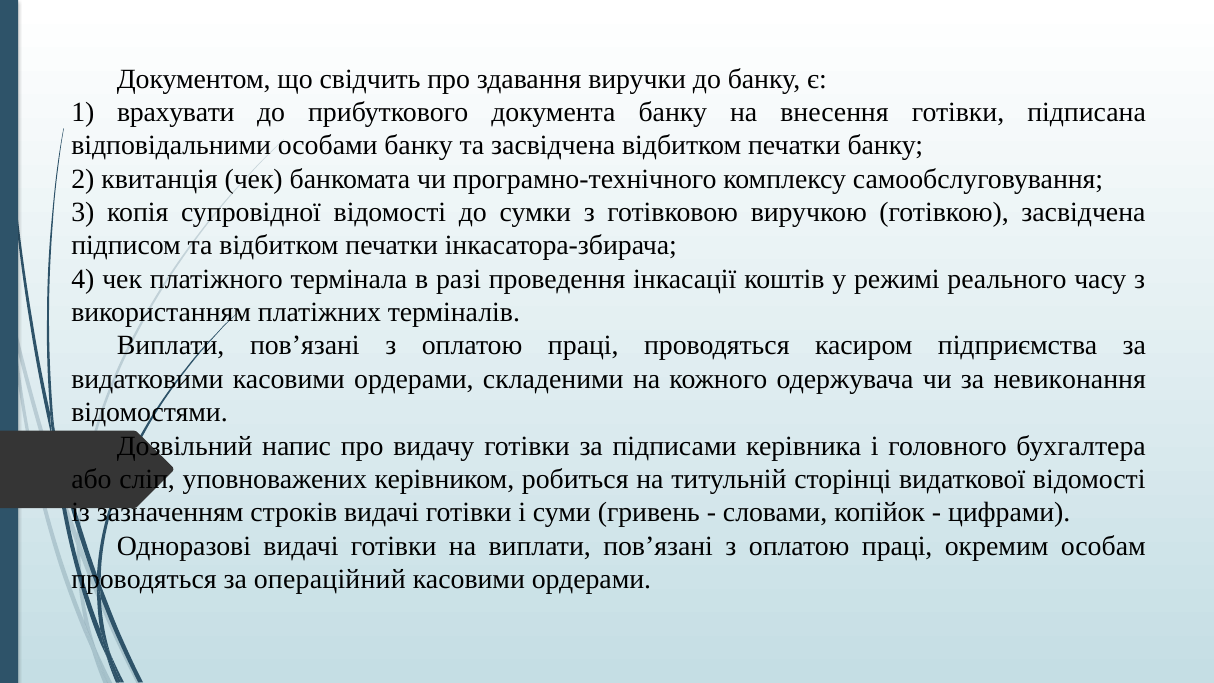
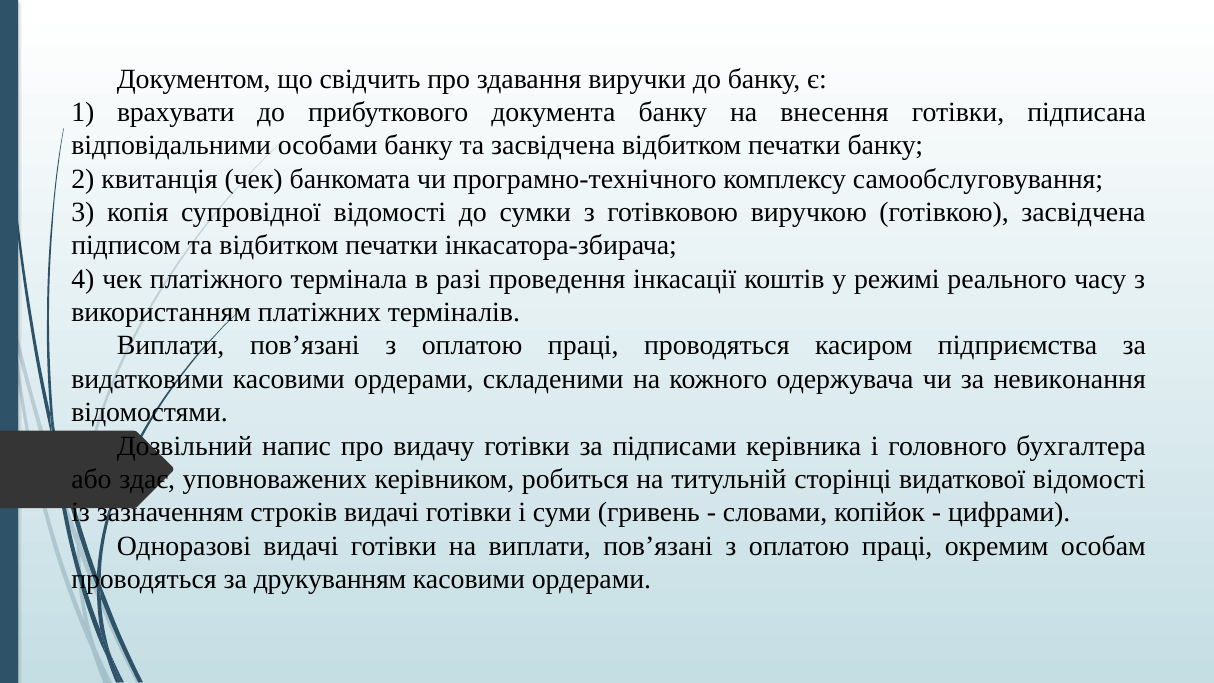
сліп: сліп -> здає (147, 479)
операційний: операційний -> друкуванням (330, 579)
